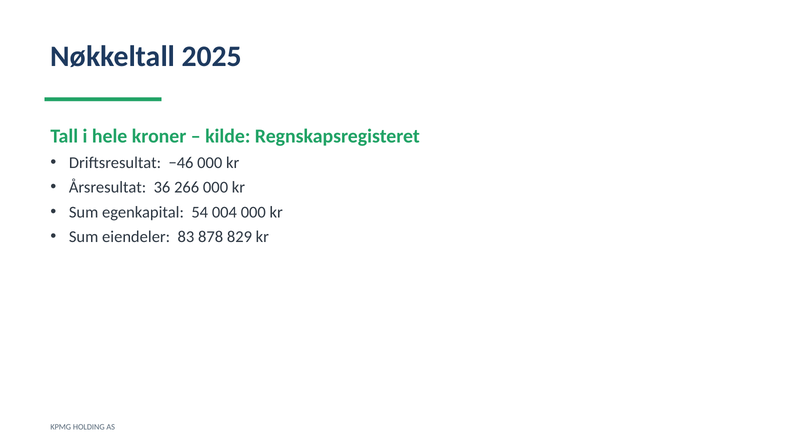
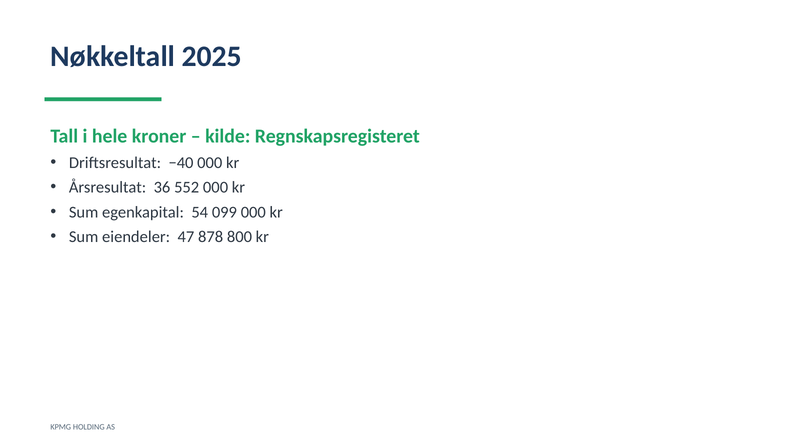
−46: −46 -> −40 (181, 163)
266: 266 -> 552 (187, 188)
004: 004 -> 099 (224, 212)
83: 83 -> 47 (186, 237)
829: 829 -> 800 (239, 237)
